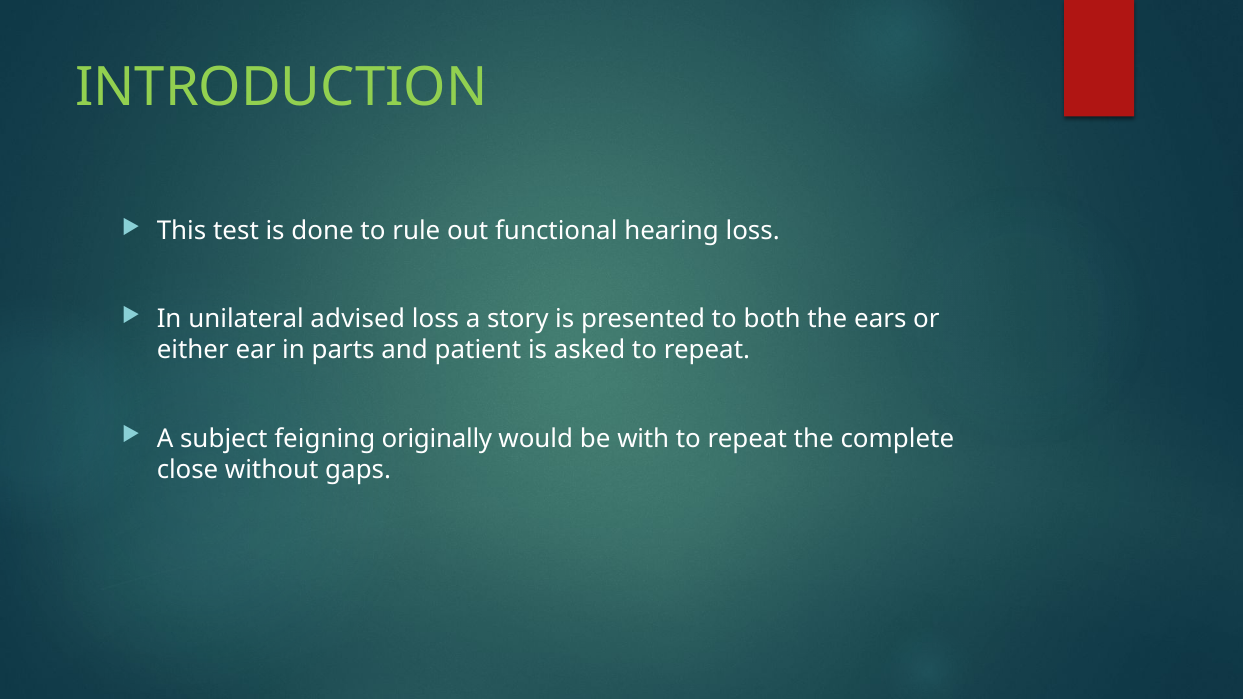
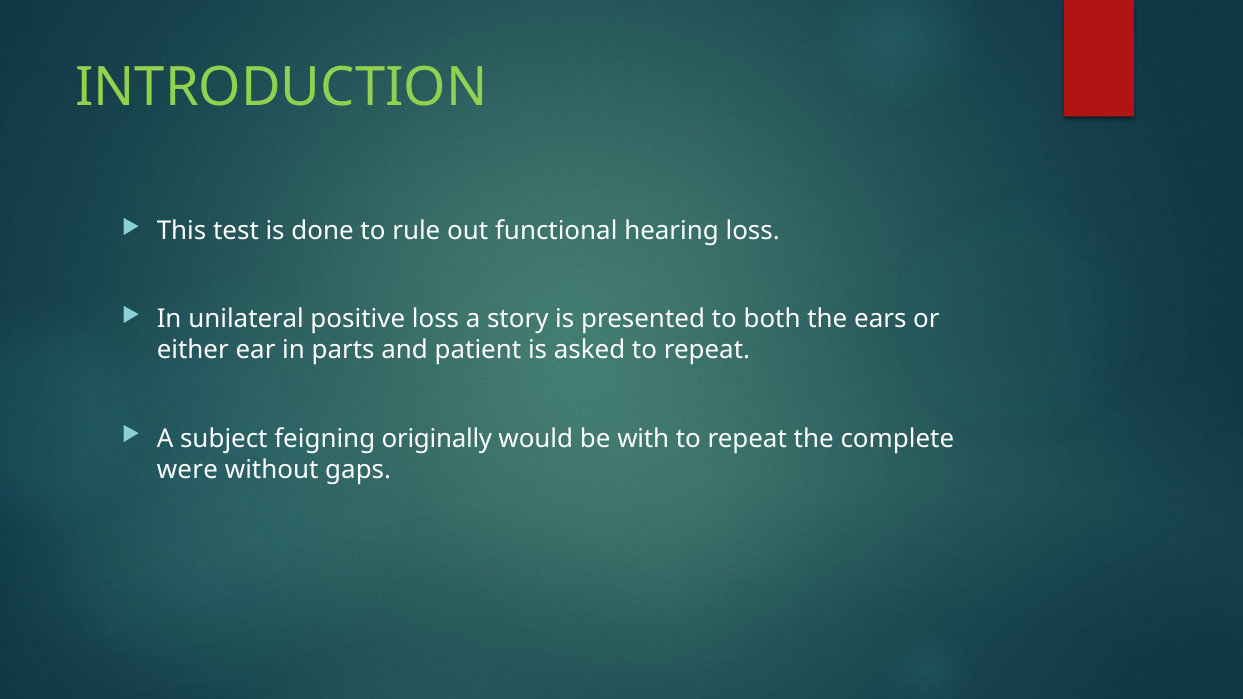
advised: advised -> positive (358, 319)
close: close -> were (187, 470)
